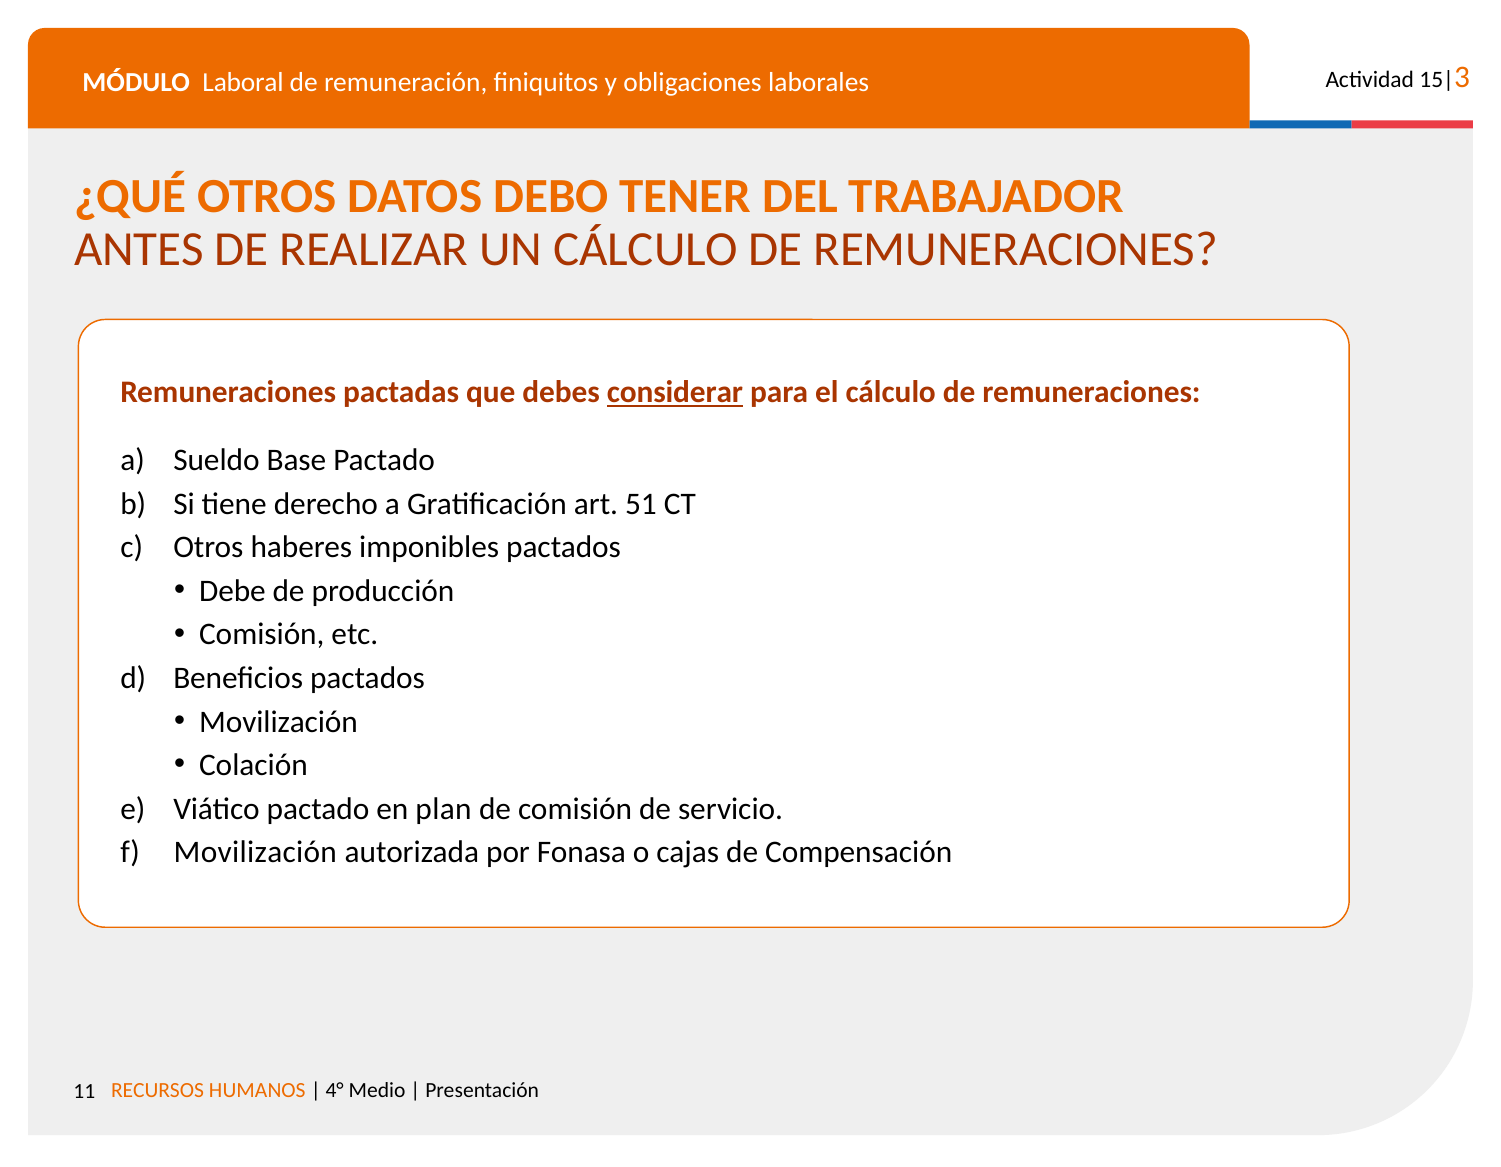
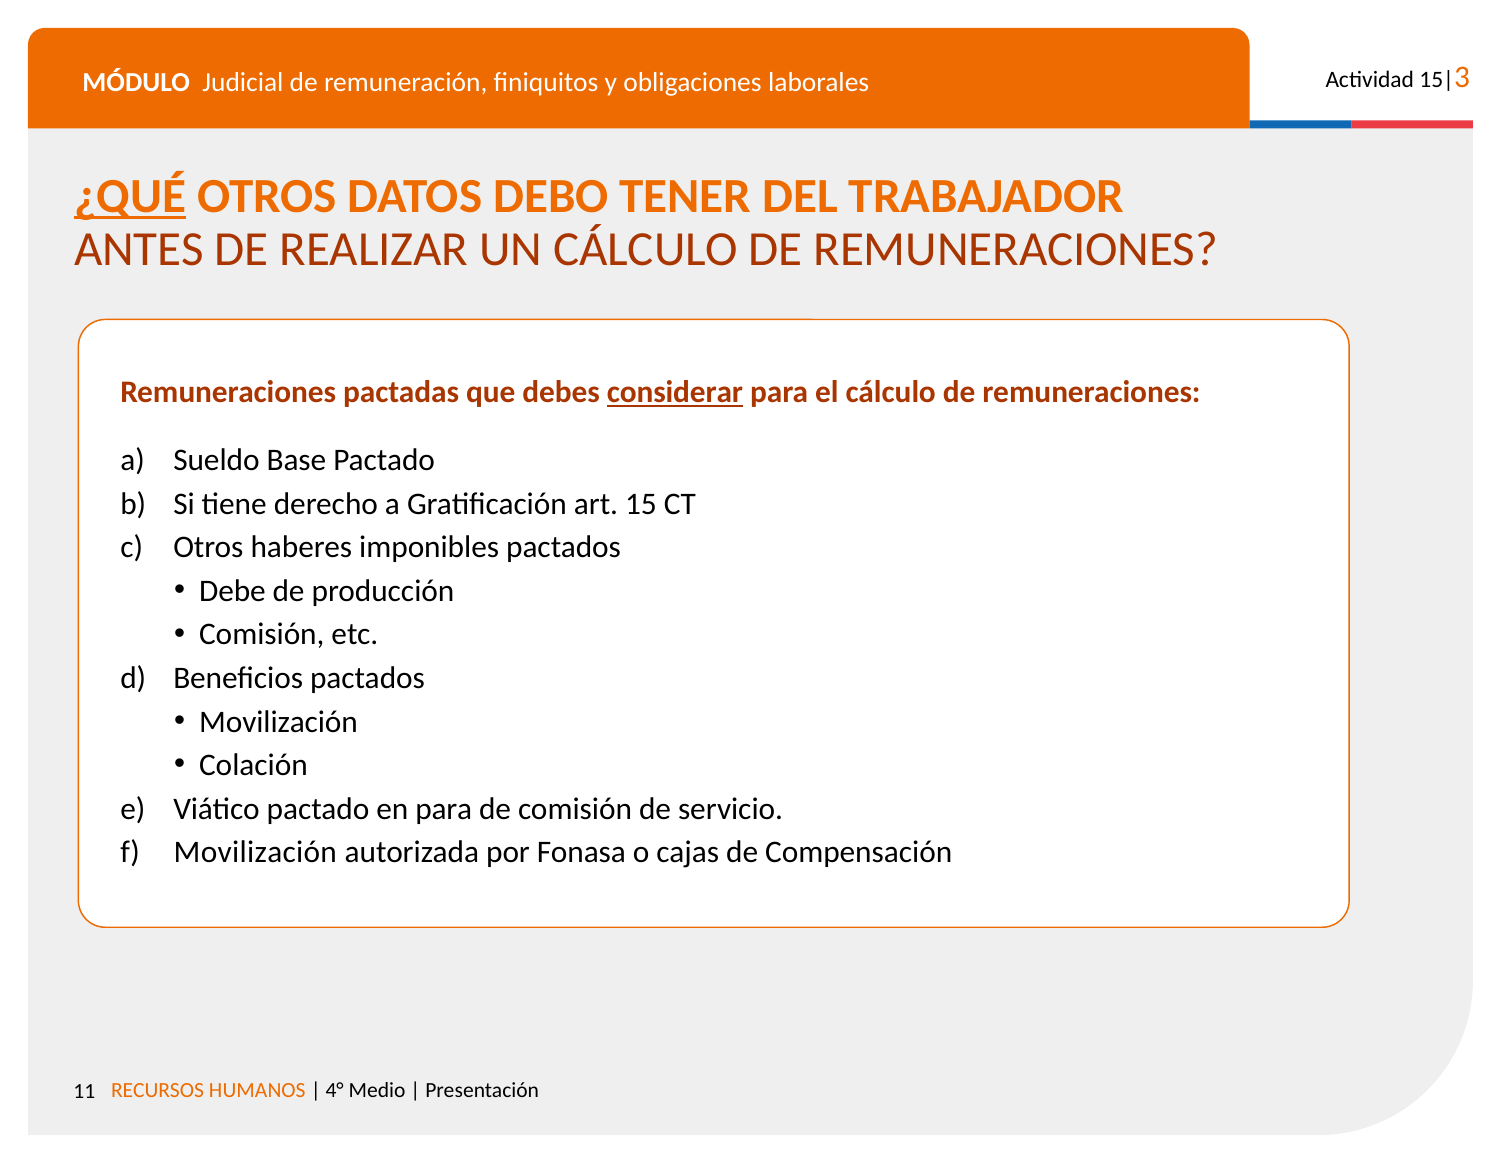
Laboral: Laboral -> Judicial (243, 83)
¿QUÉ underline: none -> present (130, 196)
51: 51 -> 15 (641, 504)
en plan: plan -> para (444, 809)
